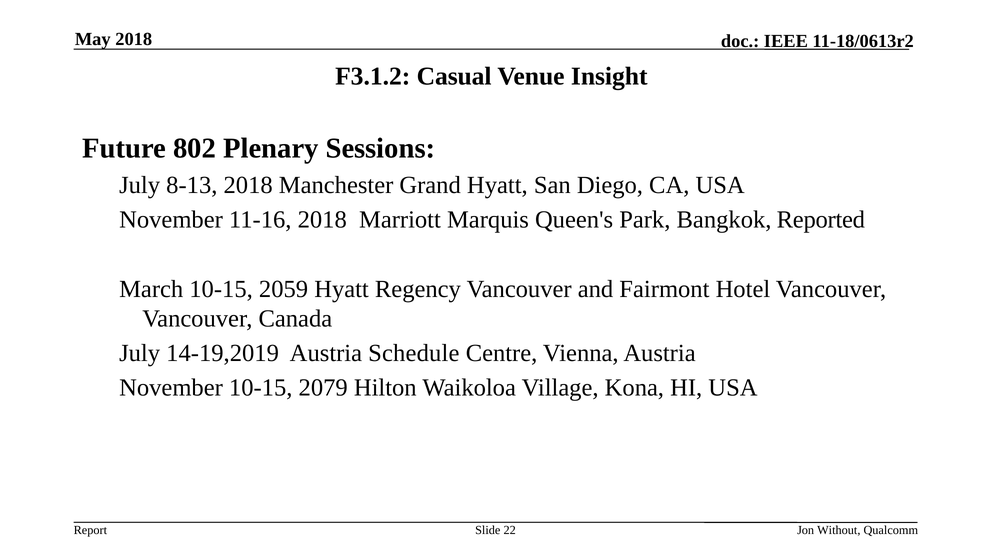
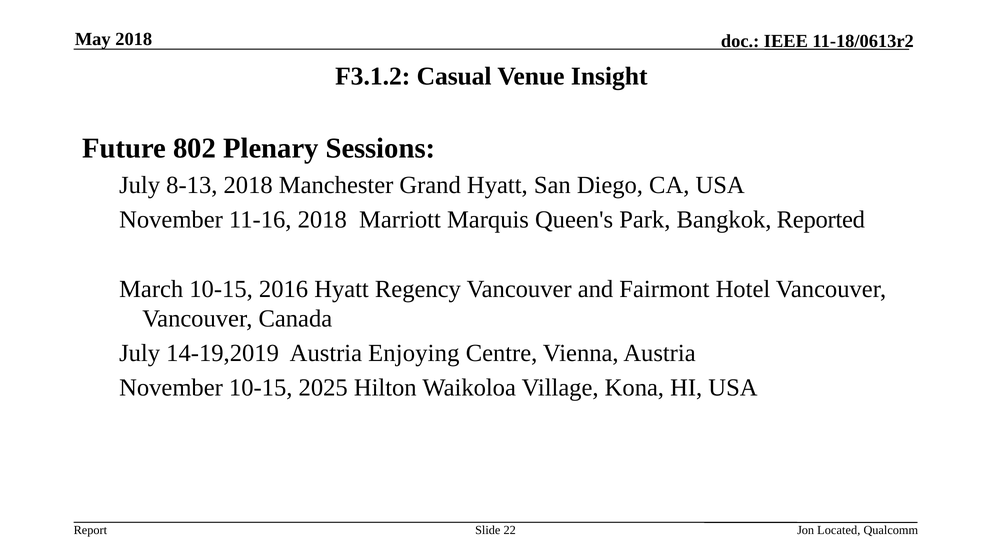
2059: 2059 -> 2016 (284, 289)
Schedule: Schedule -> Enjoying (414, 353)
2079: 2079 -> 2025 (323, 388)
Without: Without -> Located (839, 530)
